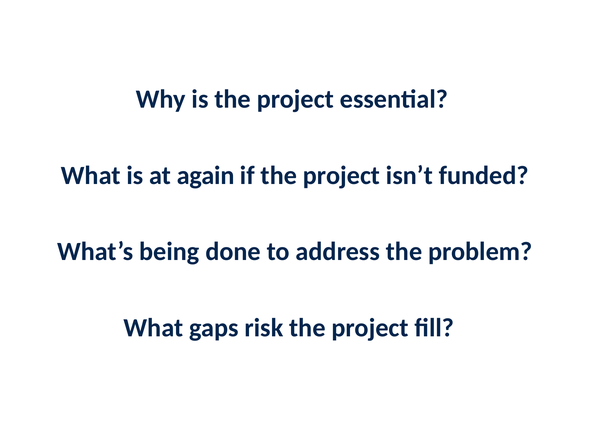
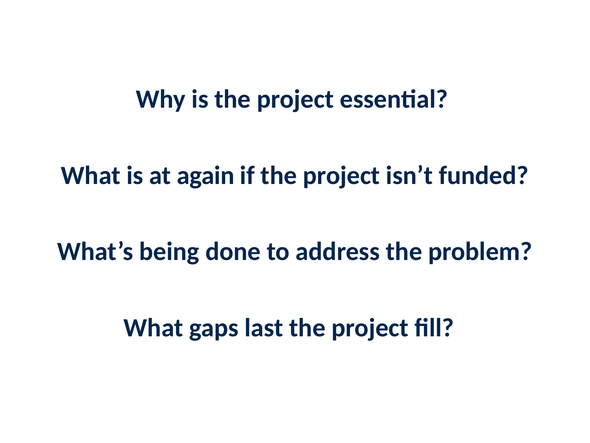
risk: risk -> last (264, 327)
